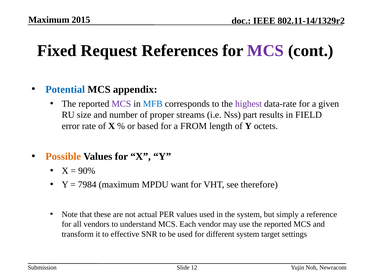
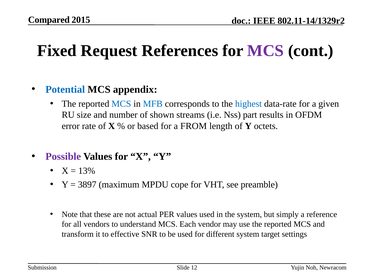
Maximum: Maximum -> Compared (49, 20)
MCS colour: purple -> blue (121, 103)
highest colour: purple -> blue (249, 103)
proper: proper -> shown (162, 115)
FIELD: FIELD -> OFDM (309, 115)
Possible colour: orange -> purple (63, 156)
90%: 90% -> 13% (87, 170)
7984: 7984 -> 3897 (87, 184)
want: want -> cope (180, 184)
therefore: therefore -> preamble (259, 184)
